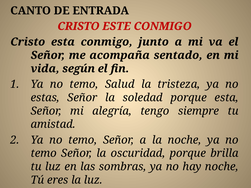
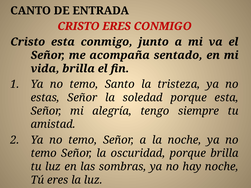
CRISTO ESTE: ESTE -> ERES (117, 26)
vida según: según -> brilla (79, 69)
Salud: Salud -> Santo (120, 84)
